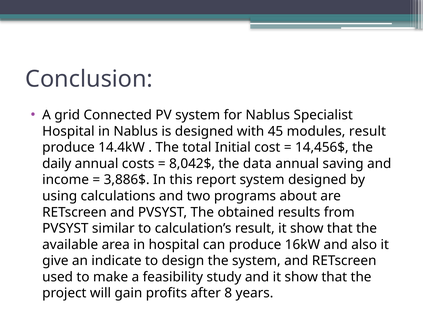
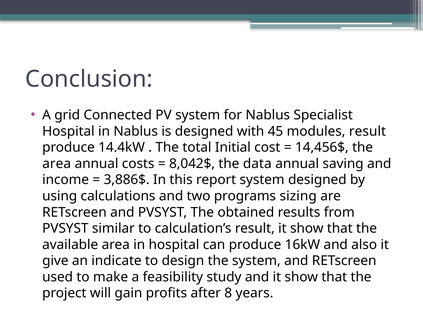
daily: daily -> area (57, 164)
about: about -> sizing (298, 196)
